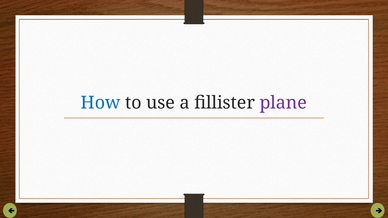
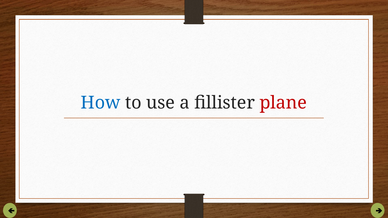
plane colour: purple -> red (283, 103)
